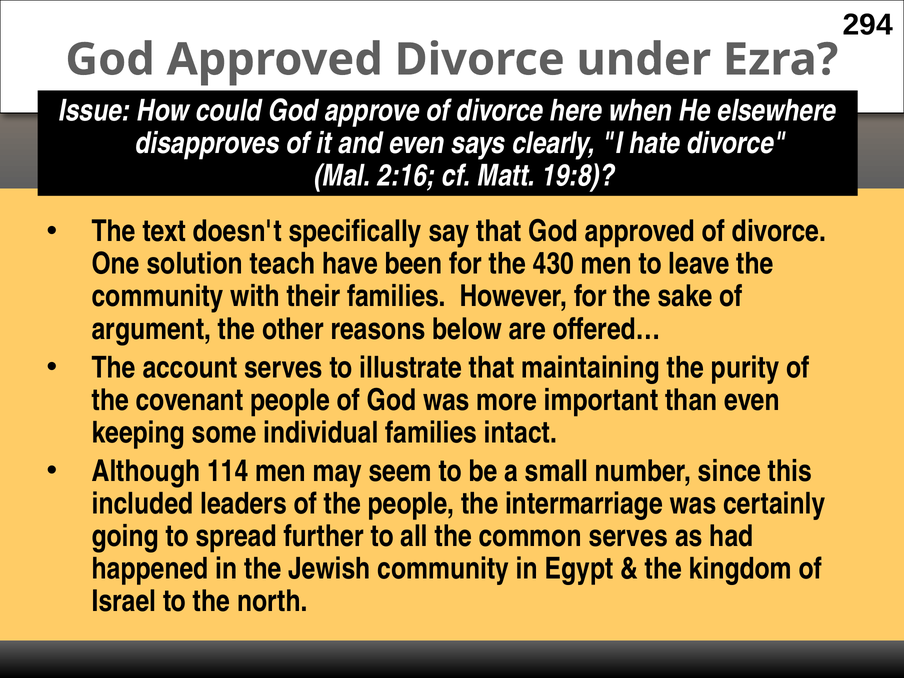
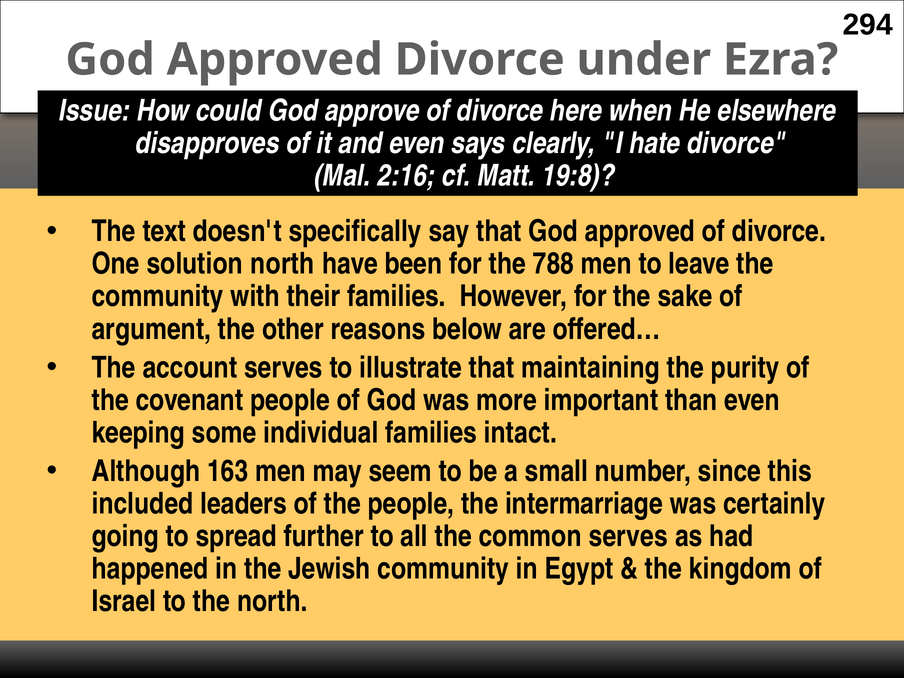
solution teach: teach -> north (282, 264)
430: 430 -> 788 (553, 264)
114: 114 -> 163 (228, 471)
